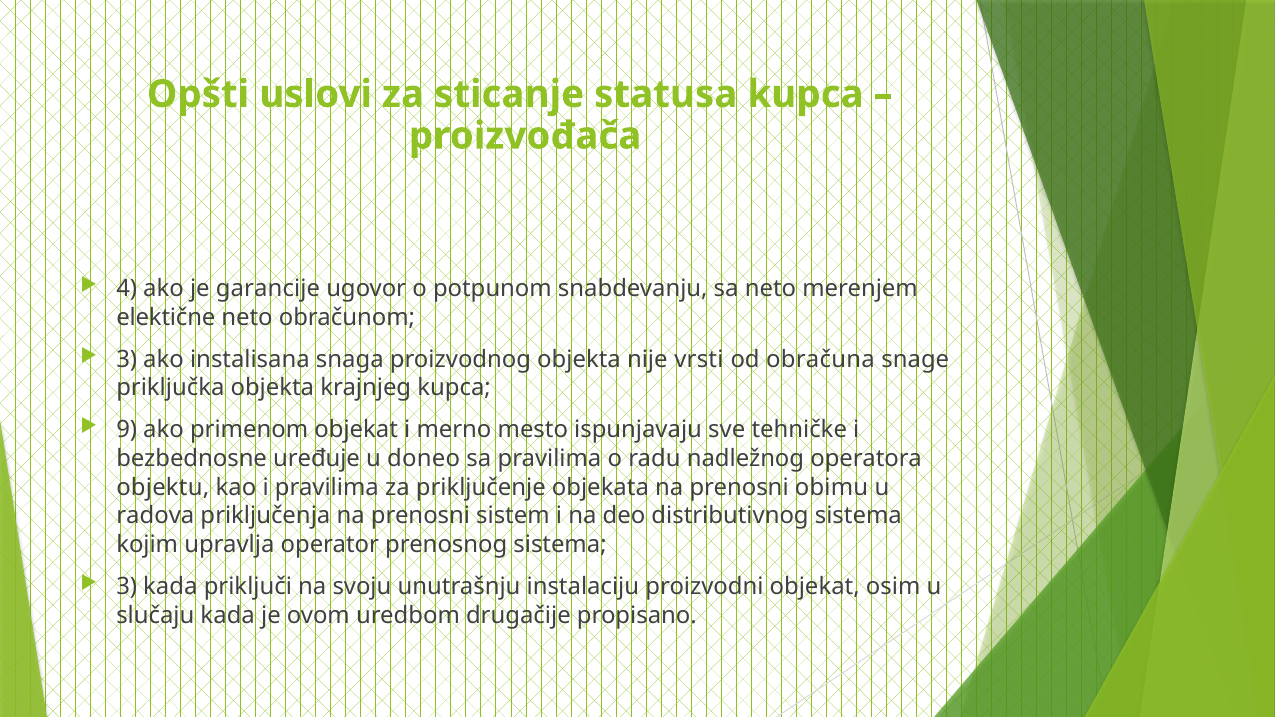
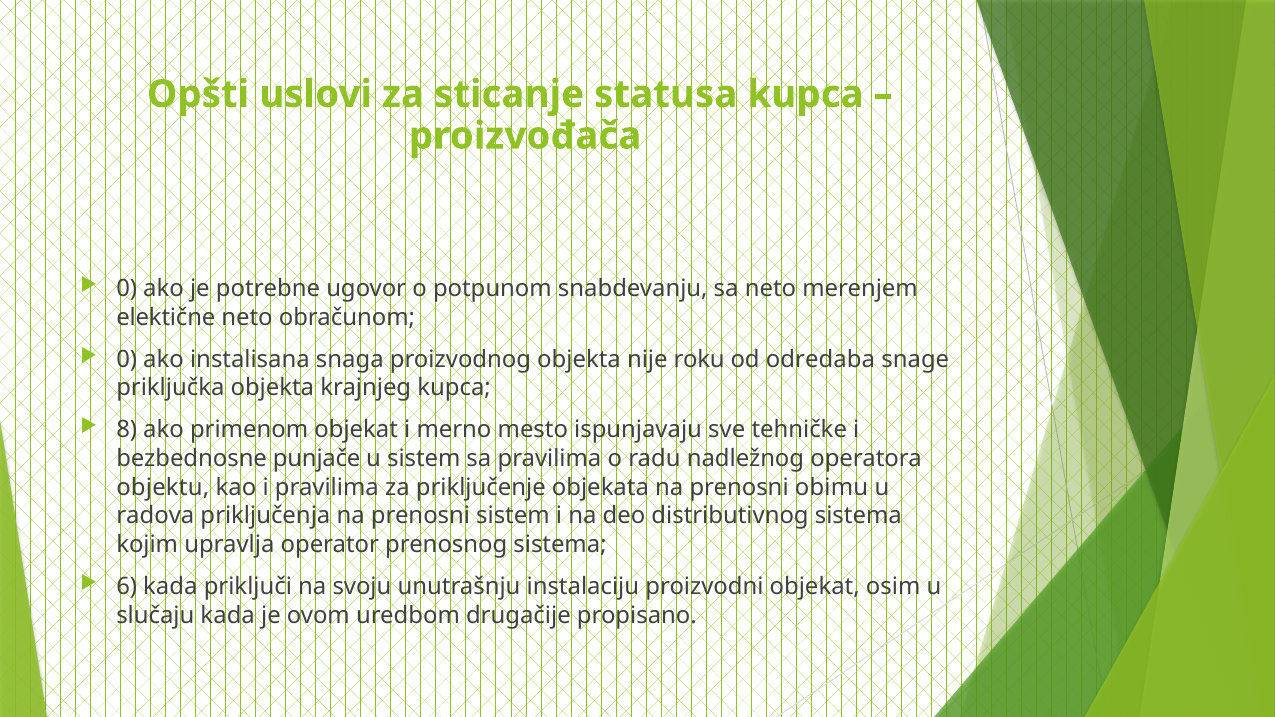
4: 4 -> 0 (127, 289)
garancije: garancije -> potrebne (268, 289)
3: 3 -> 0 (127, 359)
vrsti: vrsti -> roku (699, 359)
obračuna: obračuna -> odredaba (821, 359)
9: 9 -> 8 (127, 430)
uređuje: uređuje -> punjače (317, 459)
u doneo: doneo -> sistem (424, 459)
3: 3 -> 6 (127, 587)
